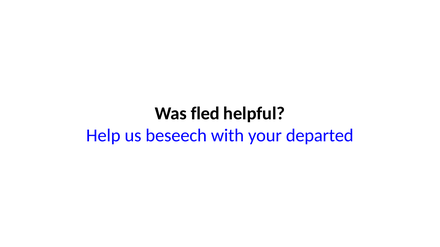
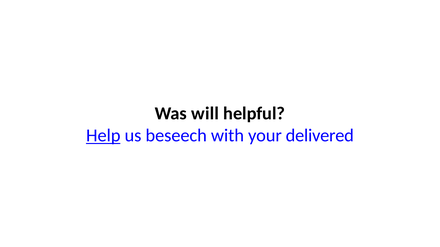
fled: fled -> will (205, 114)
Help underline: none -> present (103, 136)
departed: departed -> delivered (320, 136)
